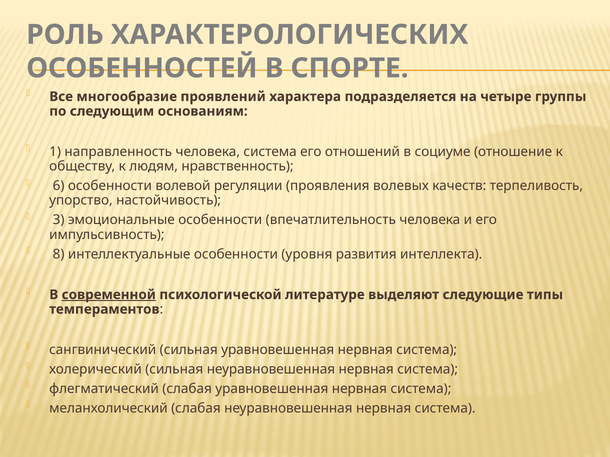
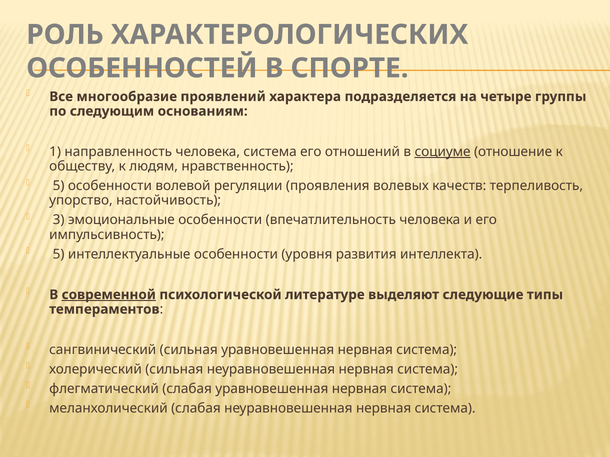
социуме underline: none -> present (443, 152)
6: 6 -> 5 (59, 186)
8: 8 -> 5 (59, 254)
